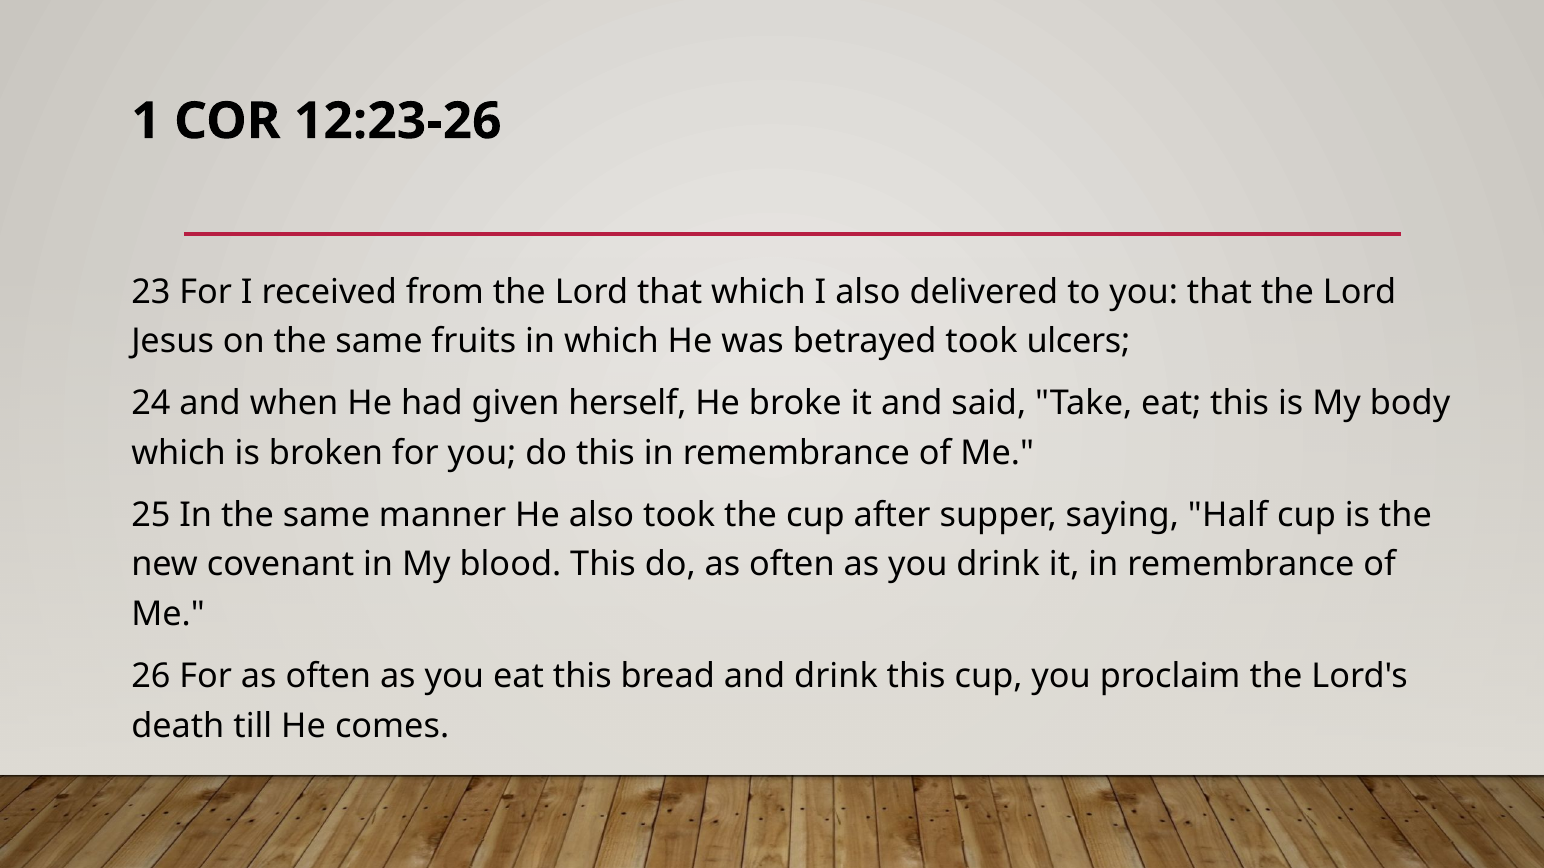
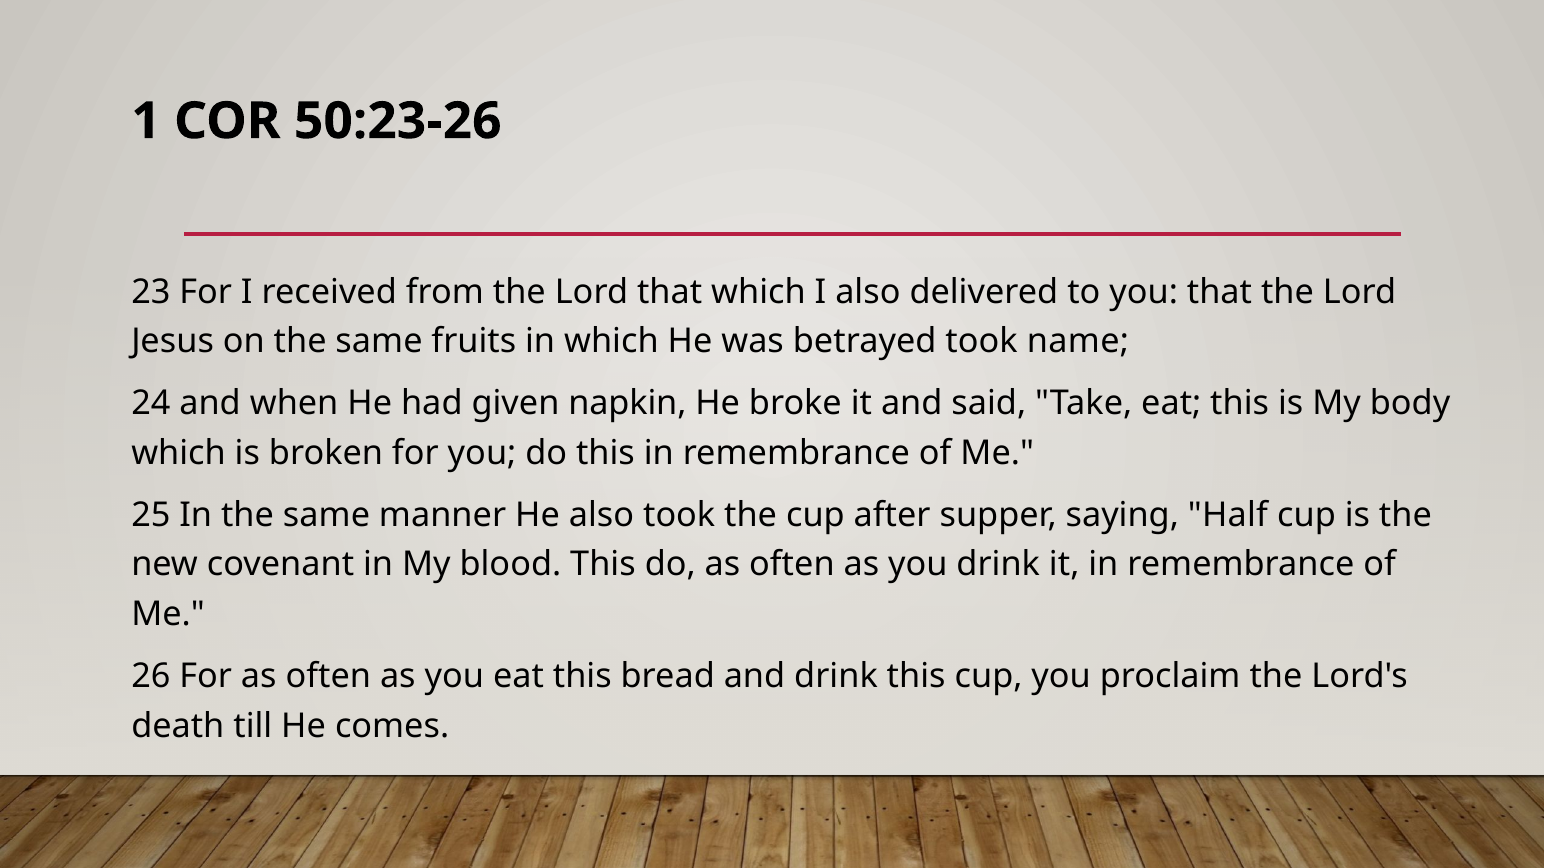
12:23-26: 12:23-26 -> 50:23-26 (398, 121)
ulcers: ulcers -> name (1078, 342)
herself: herself -> napkin (627, 404)
